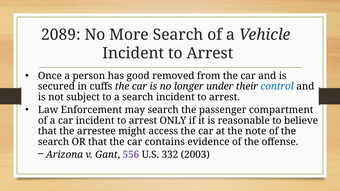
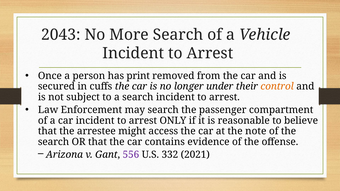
2089: 2089 -> 2043 (61, 35)
good: good -> print (138, 76)
control colour: blue -> orange (277, 87)
2003: 2003 -> 2021 (195, 155)
